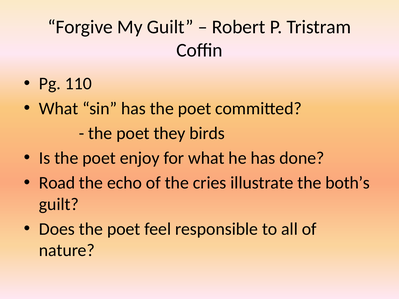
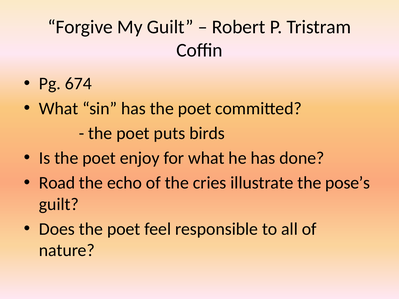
110: 110 -> 674 (78, 84)
they: they -> puts (169, 133)
both’s: both’s -> pose’s (348, 183)
